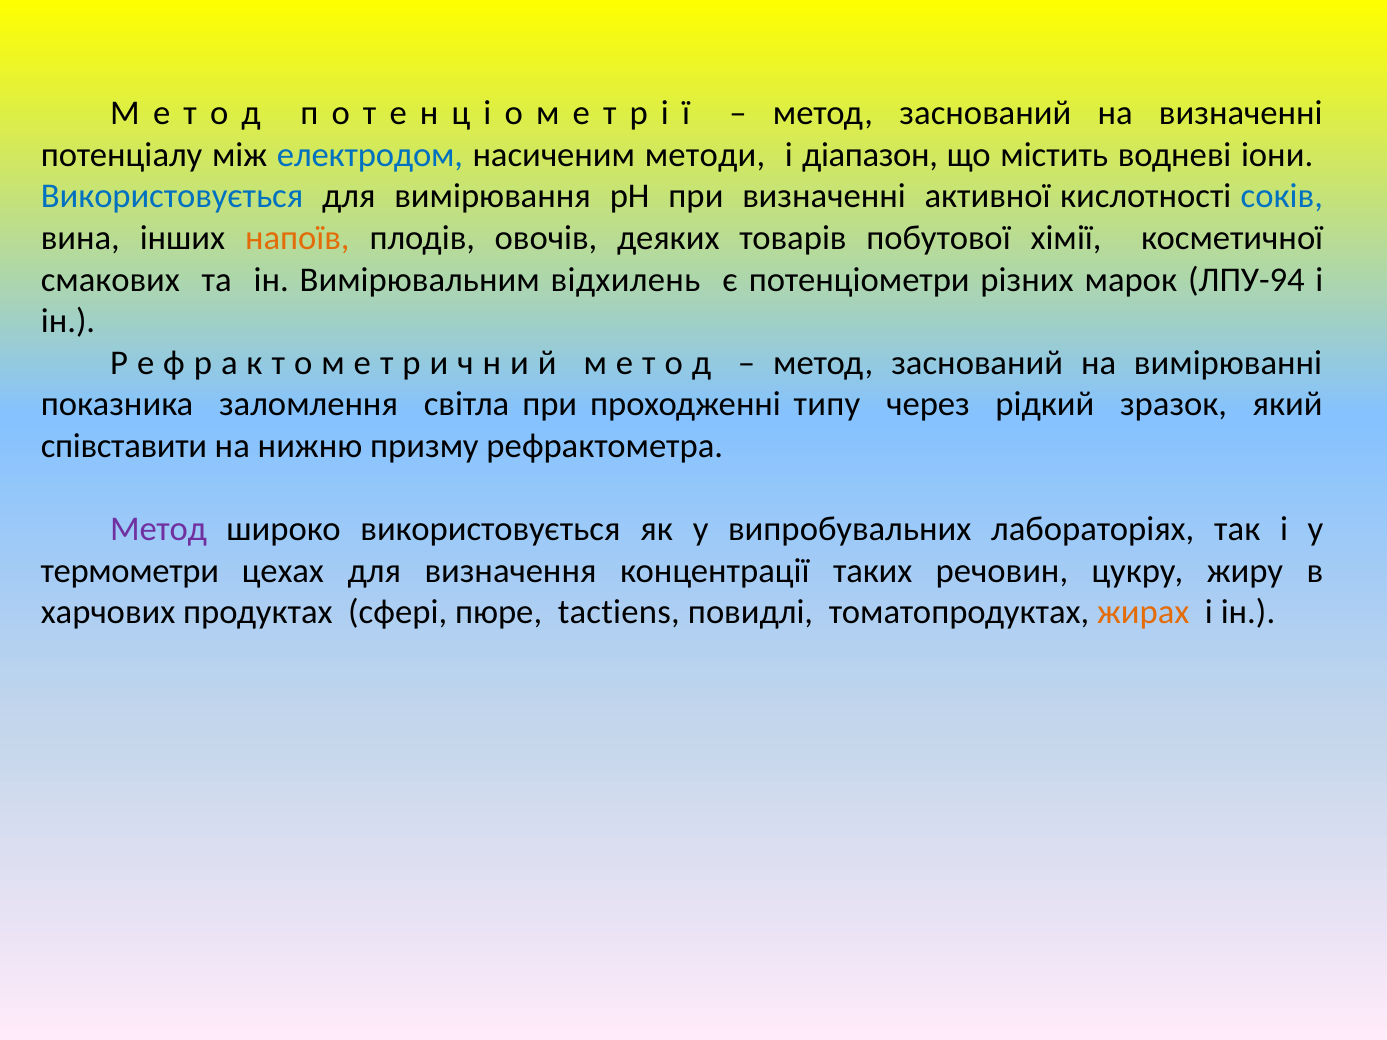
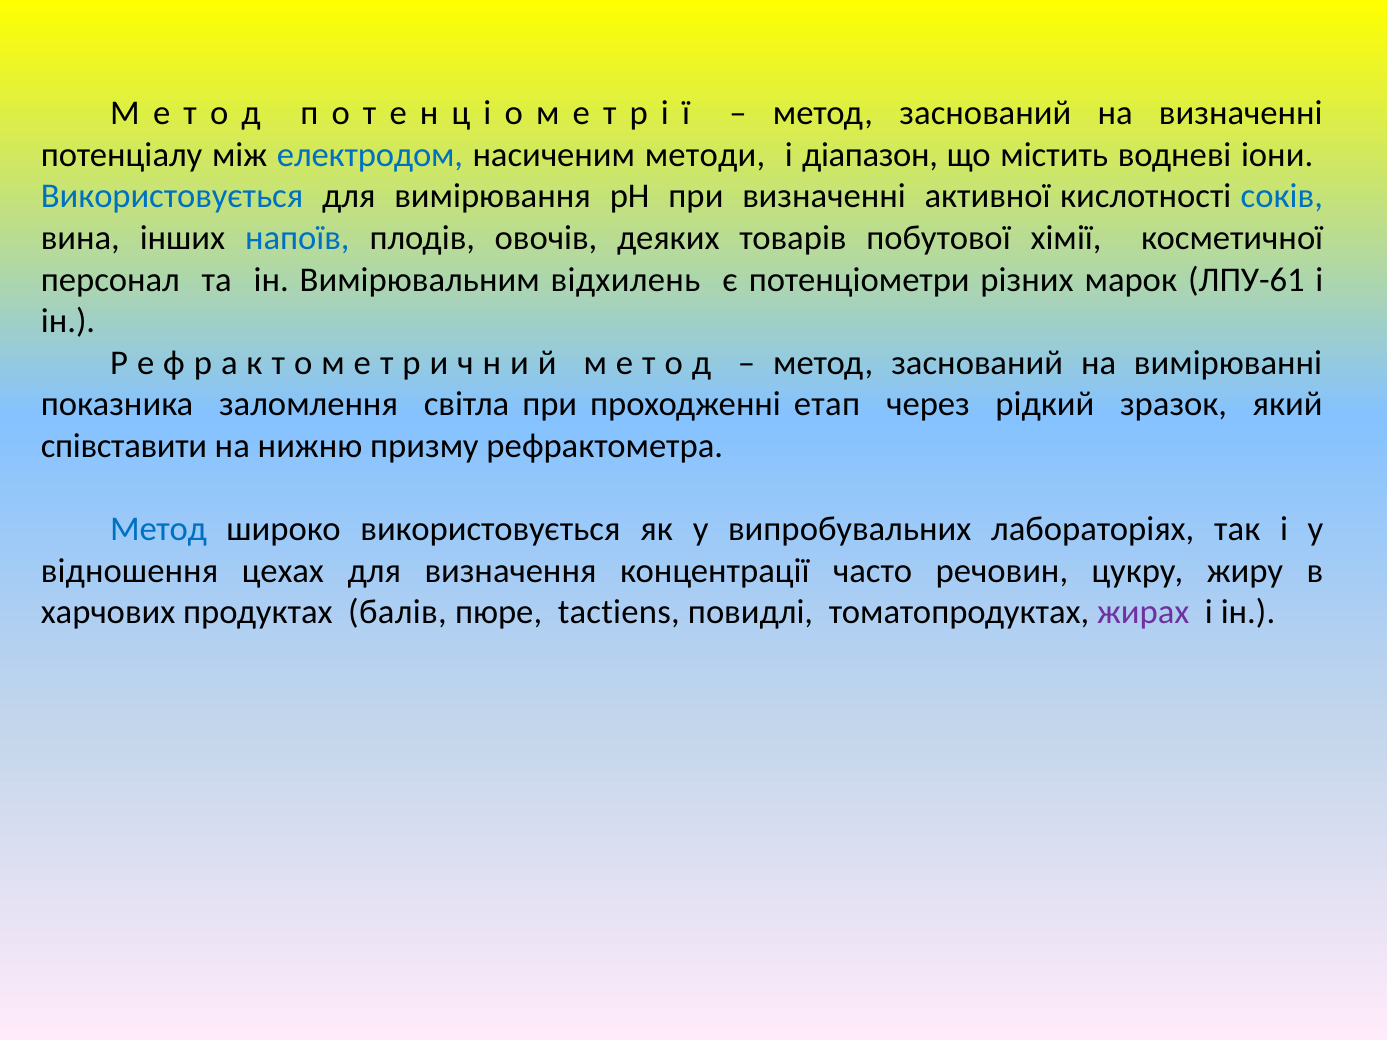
напоїв colour: orange -> blue (297, 238)
смакових: смакових -> персонал (110, 280)
ЛПУ-94: ЛПУ-94 -> ЛПУ-61 (1246, 280)
типу: типу -> етап (827, 404)
Метод colour: purple -> blue (159, 529)
термометри: термометри -> відношення (130, 571)
таких: таких -> часто (873, 571)
сфері: сфері -> балів (397, 613)
жирах colour: orange -> purple (1143, 613)
